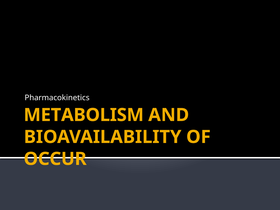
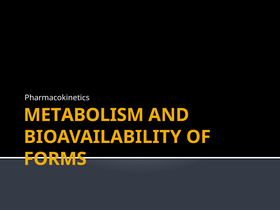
OCCUR: OCCUR -> FORMS (55, 159)
